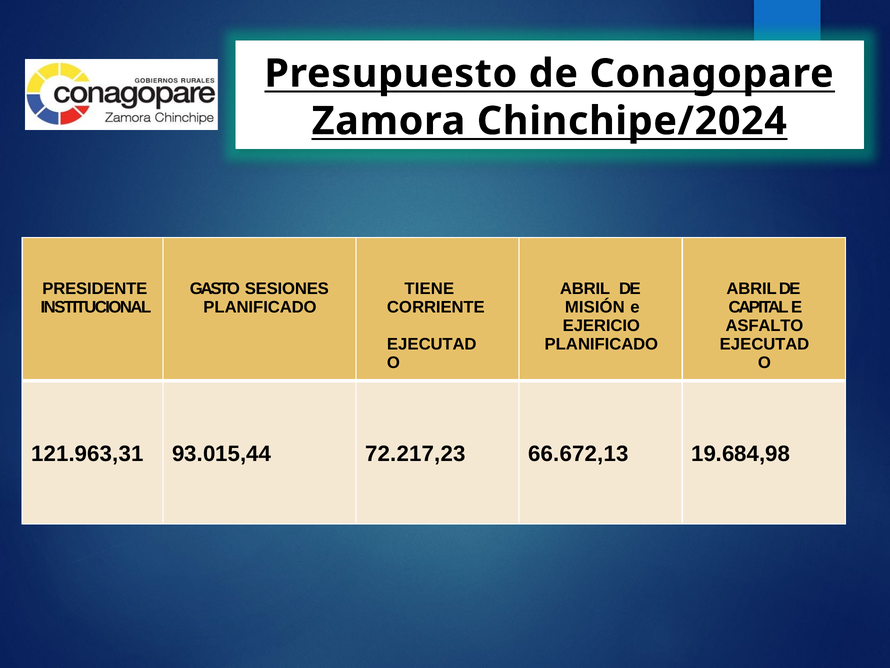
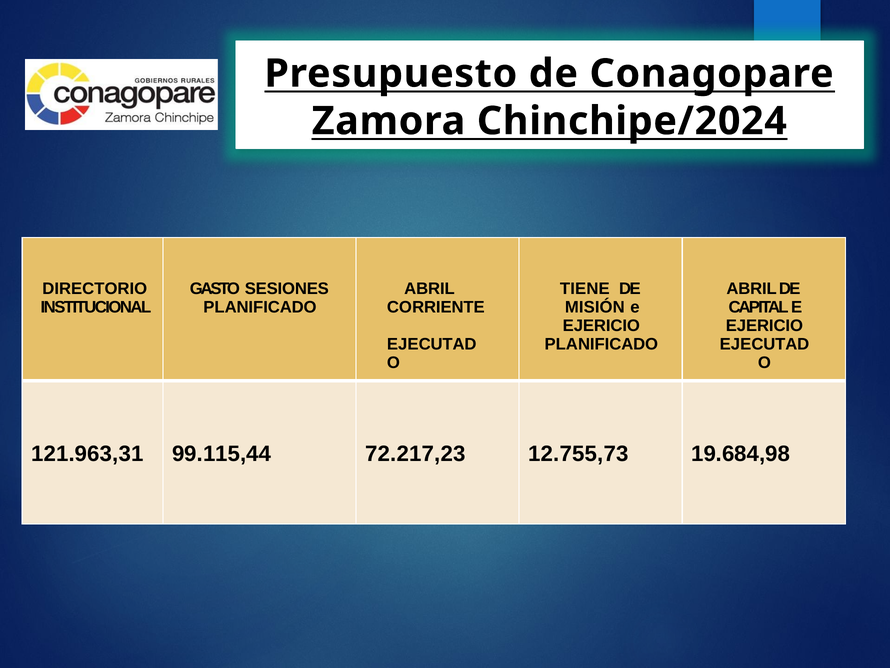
PRESIDENTE: PRESIDENTE -> DIRECTORIO (95, 288)
TIENE: TIENE -> ABRIL (429, 288)
ABRIL: ABRIL -> TIENE (585, 288)
ASFALTO: ASFALTO -> EJERICIO (764, 326)
93.015,44: 93.015,44 -> 99.115,44 (222, 454)
66.672,13: 66.672,13 -> 12.755,73 (578, 454)
